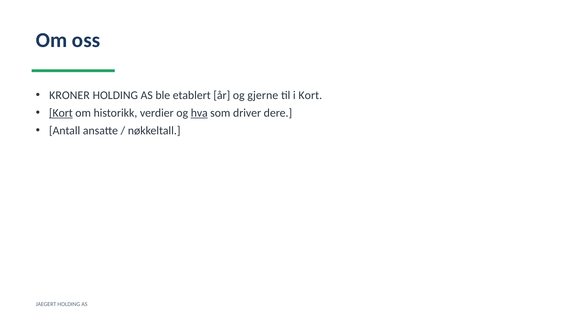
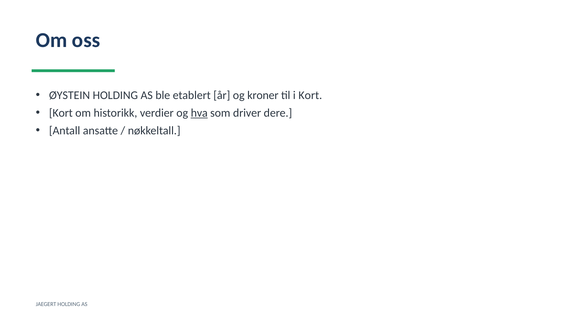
KRONER: KRONER -> ØYSTEIN (70, 95)
gjerne: gjerne -> kroner (263, 95)
Kort underline: present -> none (61, 113)
